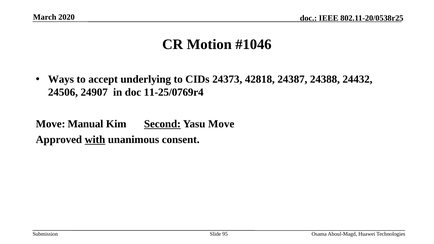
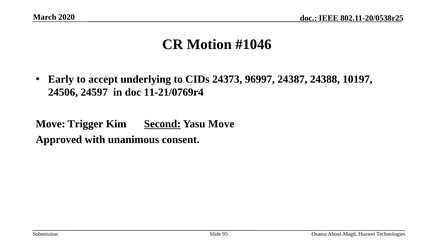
Ways: Ways -> Early (61, 79)
42818: 42818 -> 96997 (260, 79)
24432: 24432 -> 10197 (357, 79)
24907: 24907 -> 24597 (94, 92)
11-25/0769r4: 11-25/0769r4 -> 11-21/0769r4 (174, 92)
Manual: Manual -> Trigger (85, 124)
with underline: present -> none (95, 140)
